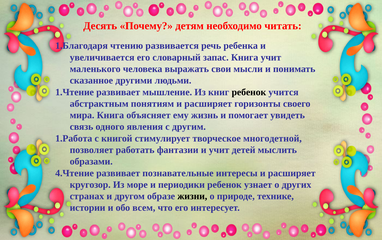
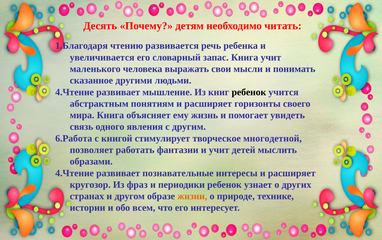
1.Чтение: 1.Чтение -> 4.Чтение (75, 92)
1.Работа: 1.Работа -> 6.Работа (74, 138)
море: море -> фраз (137, 184)
жизни colour: black -> orange (192, 196)
